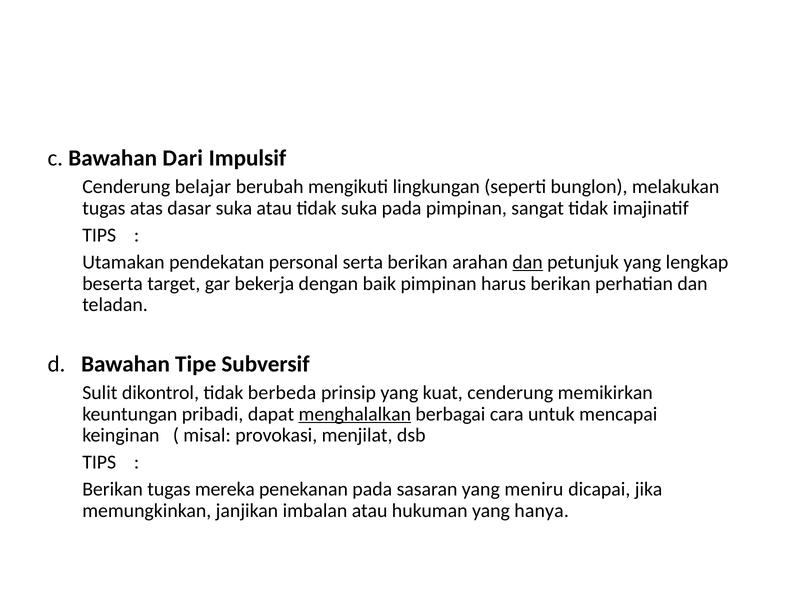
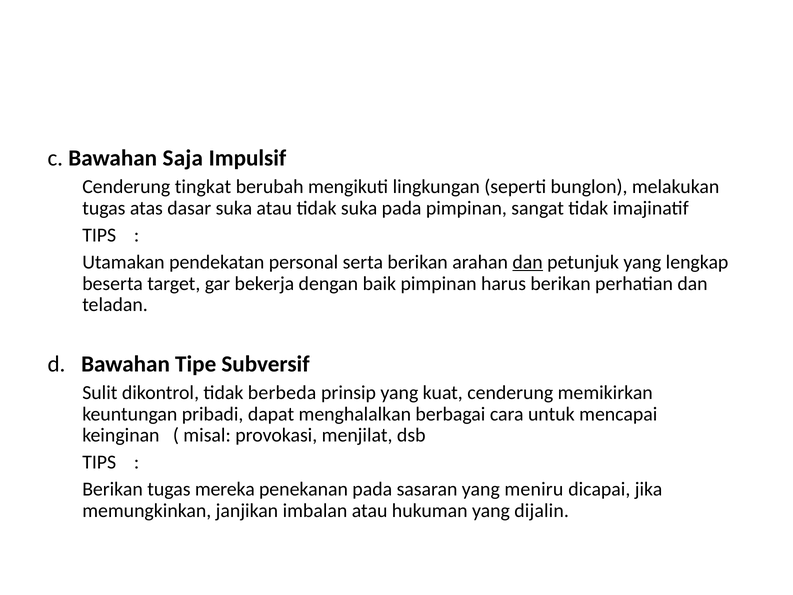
Dari: Dari -> Saja (183, 158)
belajar: belajar -> tingkat (203, 187)
menghalalkan underline: present -> none (355, 414)
hanya: hanya -> dijalin (542, 511)
